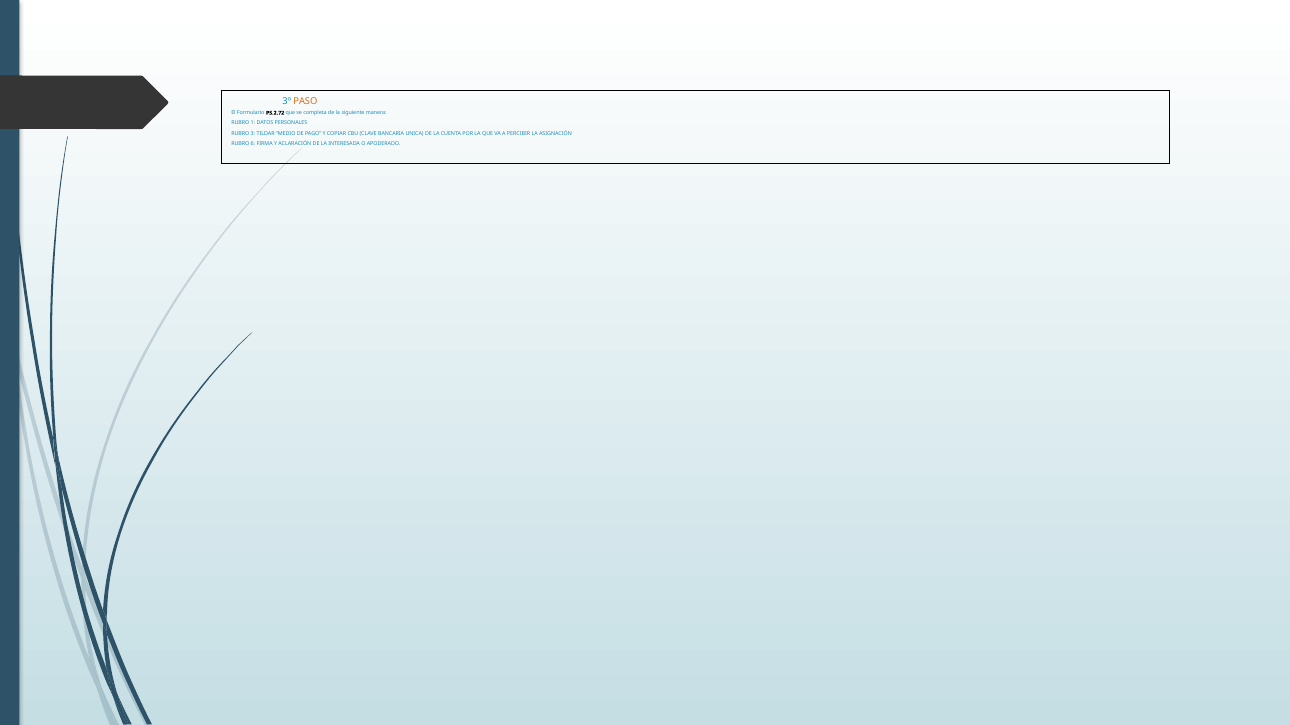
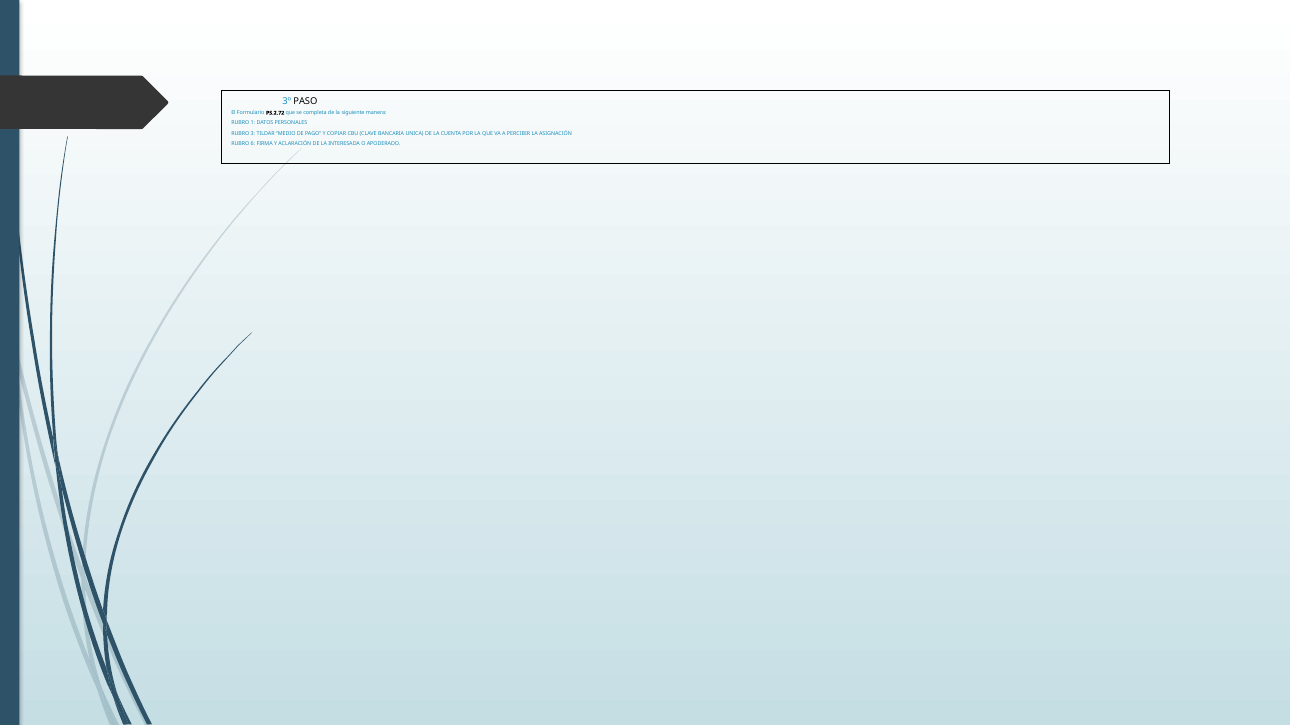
PASO colour: orange -> black (305, 101)
